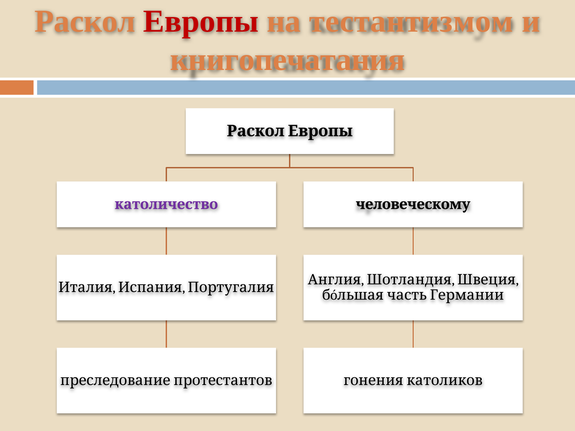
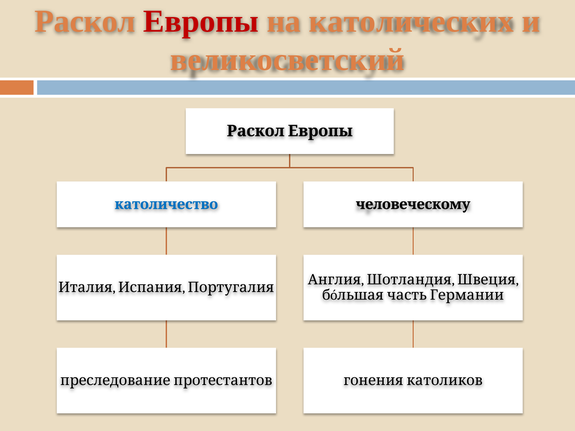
тестантизмом: тестантизмом -> католических (411, 21)
книгопечатания: книгопечатания -> великосветский (287, 60)
католичество colour: purple -> blue (166, 204)
